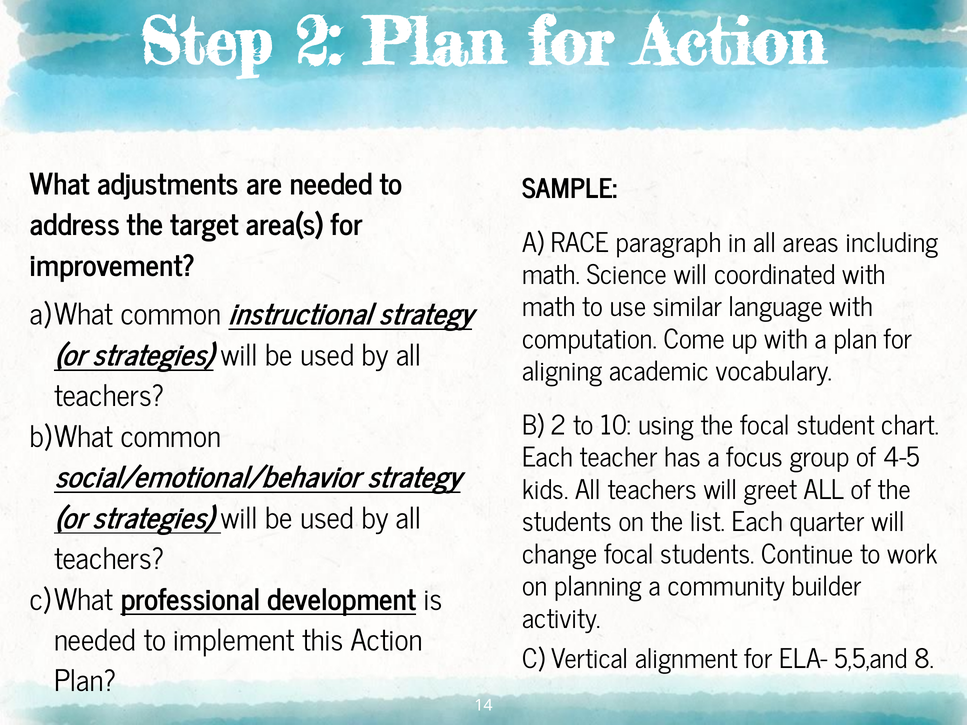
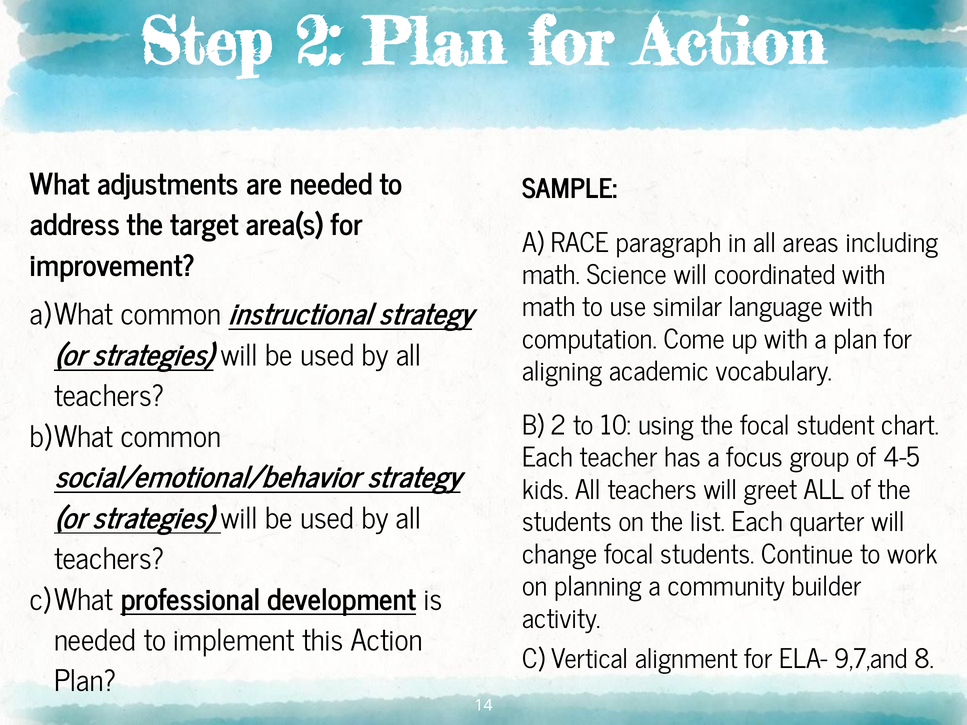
5,5,and: 5,5,and -> 9,7,and (871, 660)
